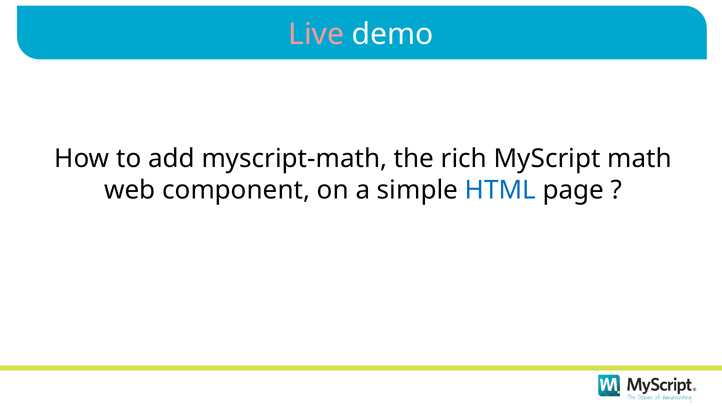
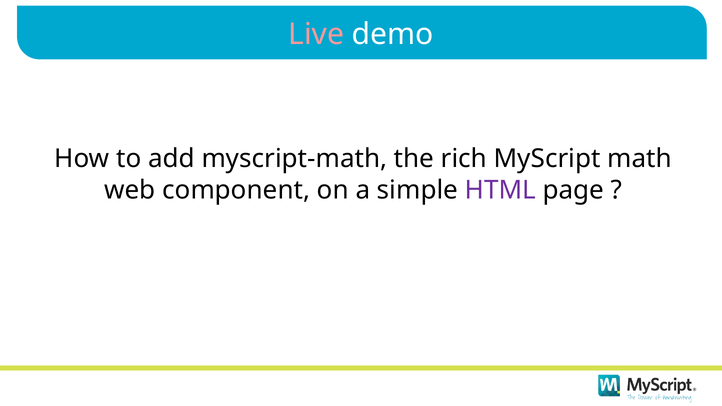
HTML colour: blue -> purple (500, 190)
